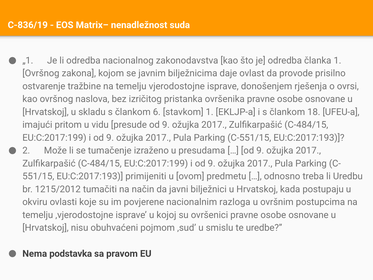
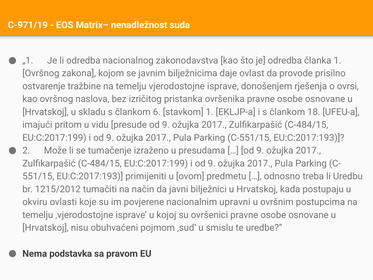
C-836/19: C-836/19 -> C-971/19 (28, 25)
razloga: razloga -> upravni (235, 202)
